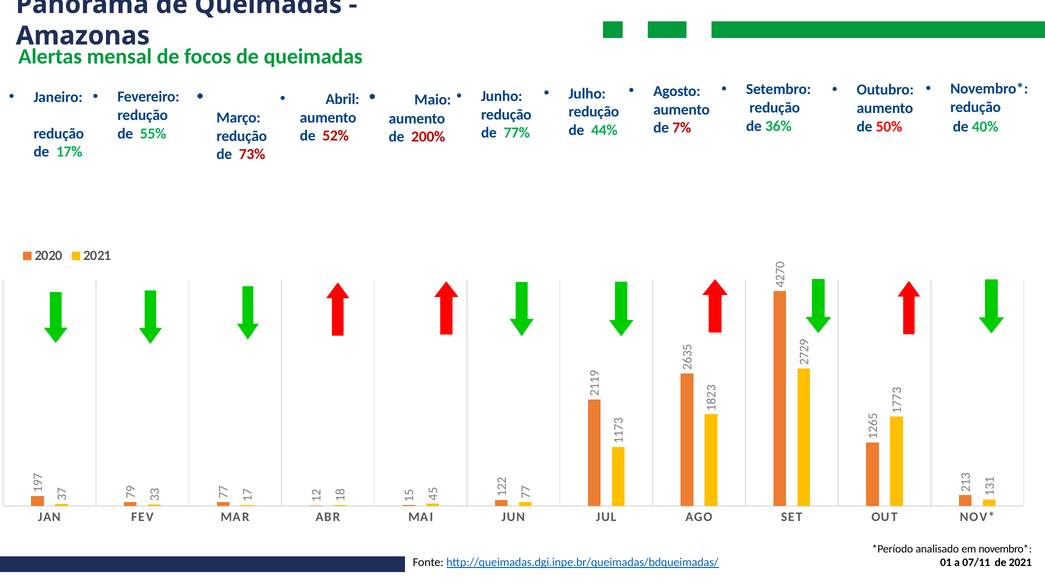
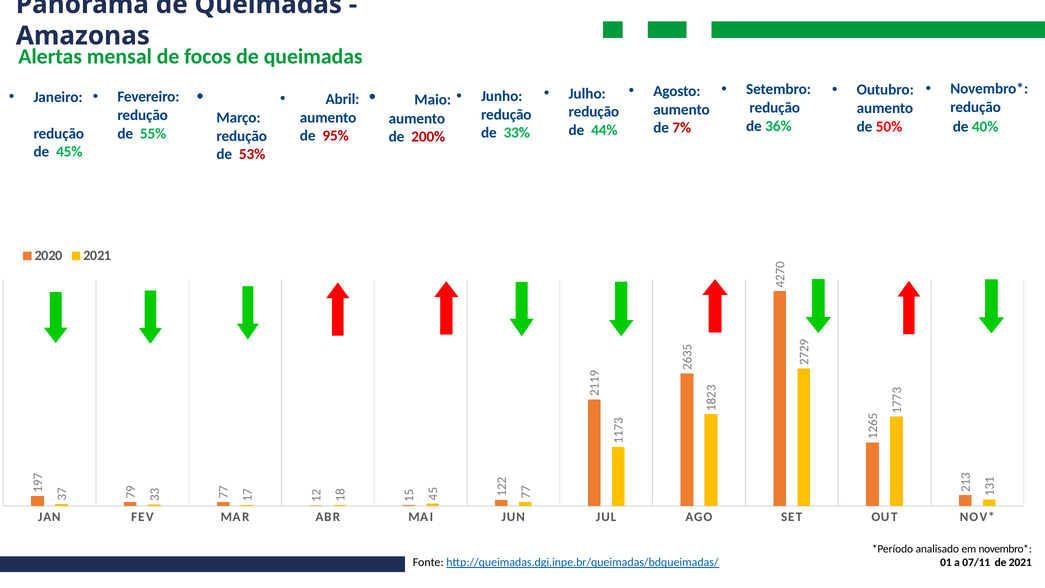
77%: 77% -> 33% (517, 133)
52%: 52% -> 95% (336, 136)
17%: 17% -> 45% (69, 152)
73%: 73% -> 53% (252, 154)
